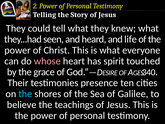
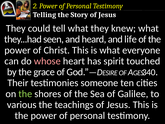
presence: presence -> someone (99, 83)
the colour: light blue -> light green (25, 94)
believe: believe -> various (22, 105)
